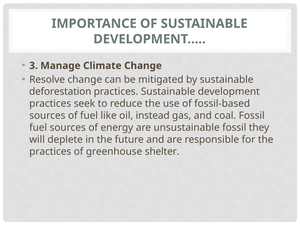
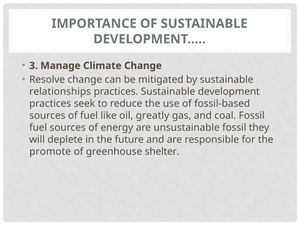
deforestation: deforestation -> relationships (60, 92)
instead: instead -> greatly (153, 116)
practices: practices -> promote (50, 152)
